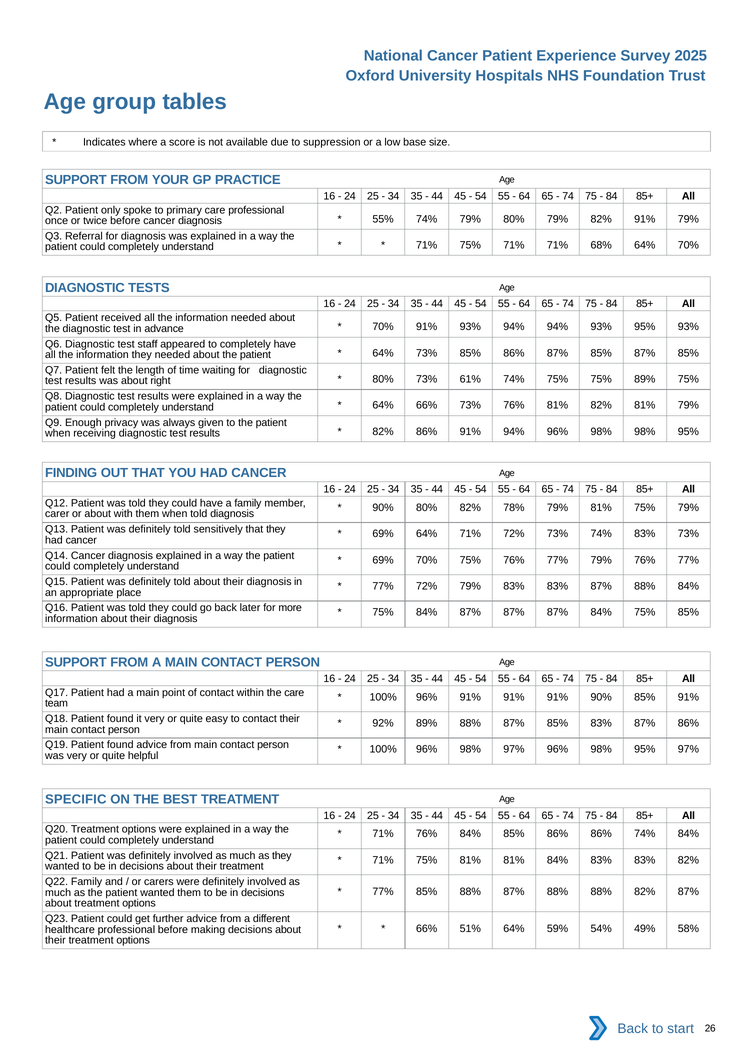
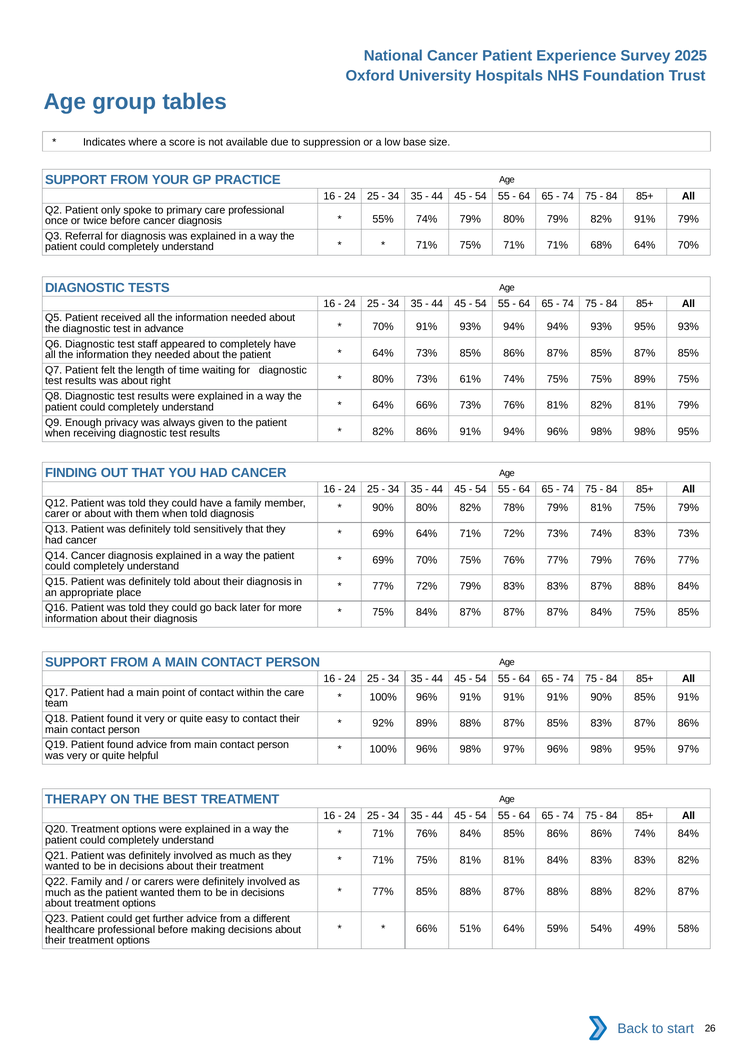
SPECIFIC: SPECIFIC -> THERAPY (76, 799)
